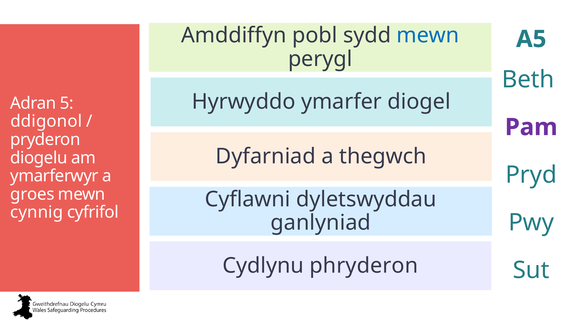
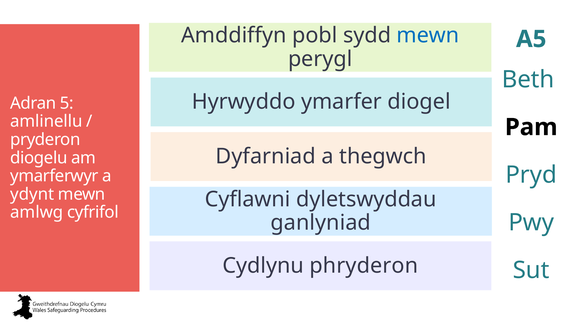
ddigonol: ddigonol -> amlinellu (46, 121)
Pam colour: purple -> black (531, 127)
groes: groes -> ydynt (32, 194)
cynnig: cynnig -> amlwg (37, 212)
